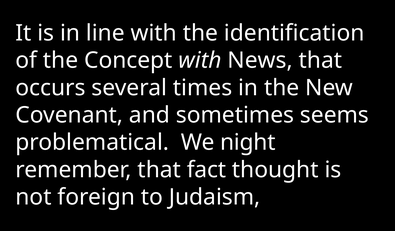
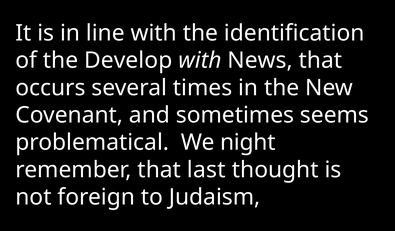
Concept: Concept -> Develop (128, 61)
fact: fact -> last (206, 170)
